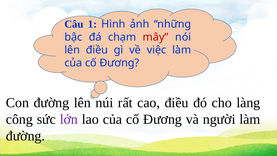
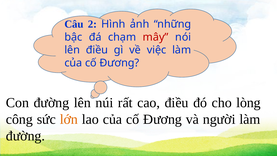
1: 1 -> 2 (92, 24)
làng: làng -> lòng (248, 103)
lớn colour: purple -> orange (69, 119)
